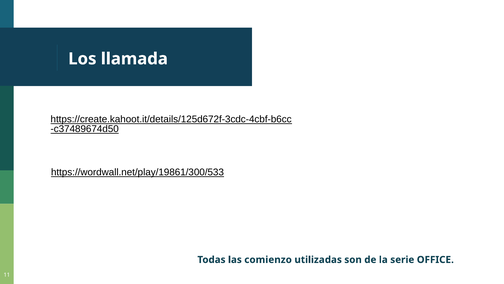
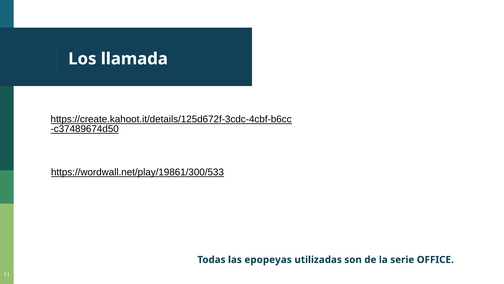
comienzo: comienzo -> epopeyas (268, 259)
